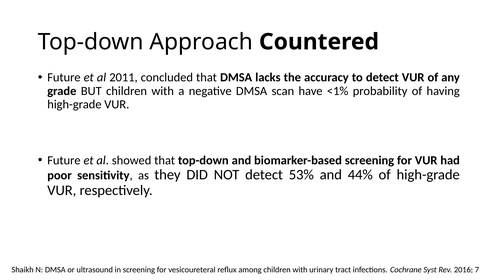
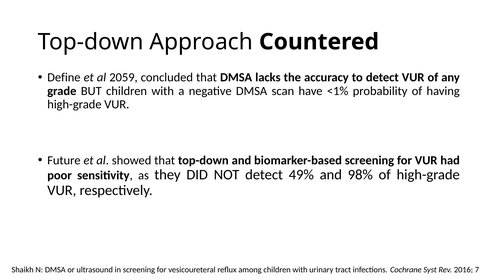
Future: Future -> Define (64, 78)
2011: 2011 -> 2059 (123, 78)
53%: 53% -> 49% (301, 175)
44%: 44% -> 98% (360, 175)
